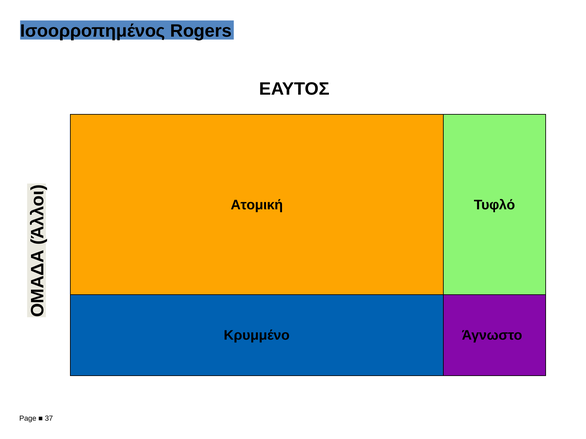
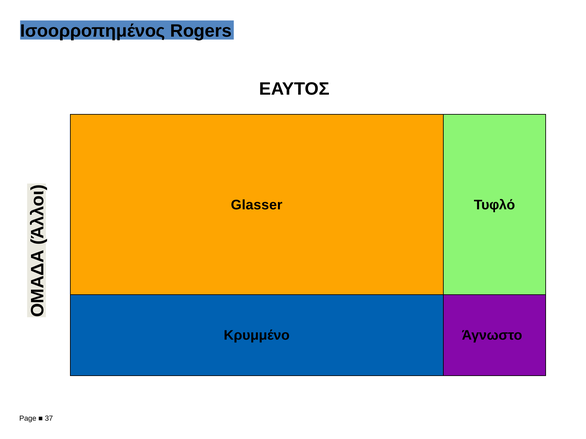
Ατομική: Ατομική -> Glasser (257, 205)
